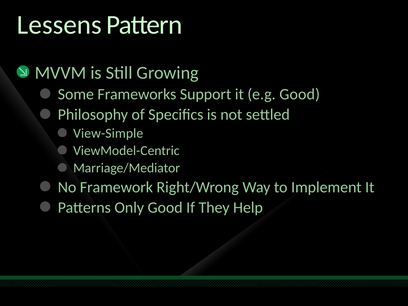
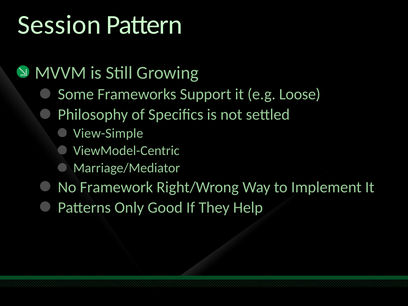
Lessens: Lessens -> Session (59, 25)
e.g Good: Good -> Loose (300, 94)
